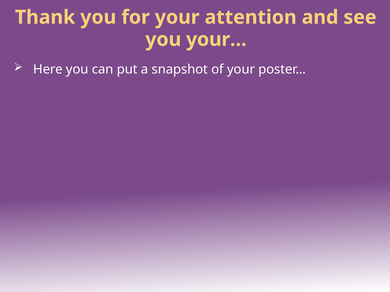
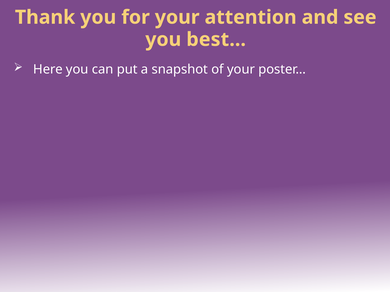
your…: your… -> best… (216, 40)
